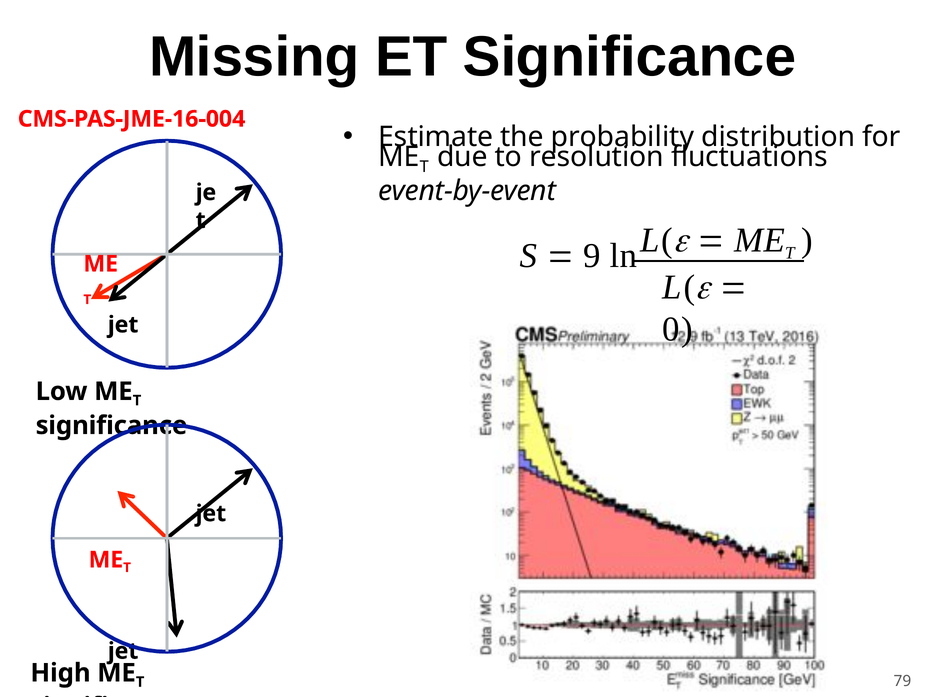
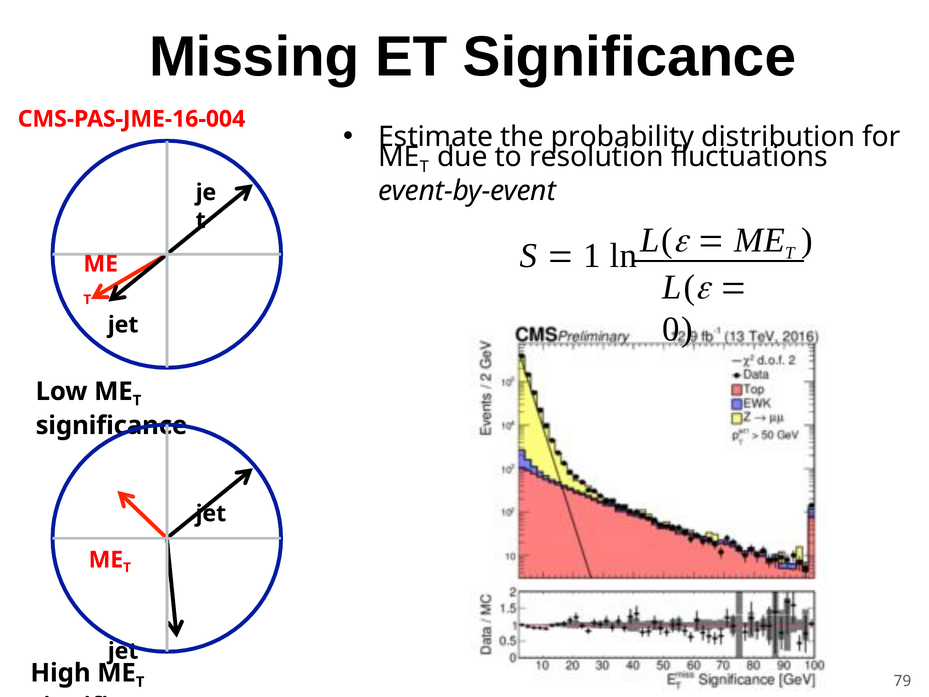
9: 9 -> 1 (592, 256)
